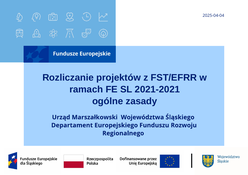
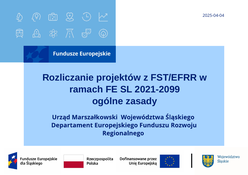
2021-2021: 2021-2021 -> 2021-2099 (157, 90)
